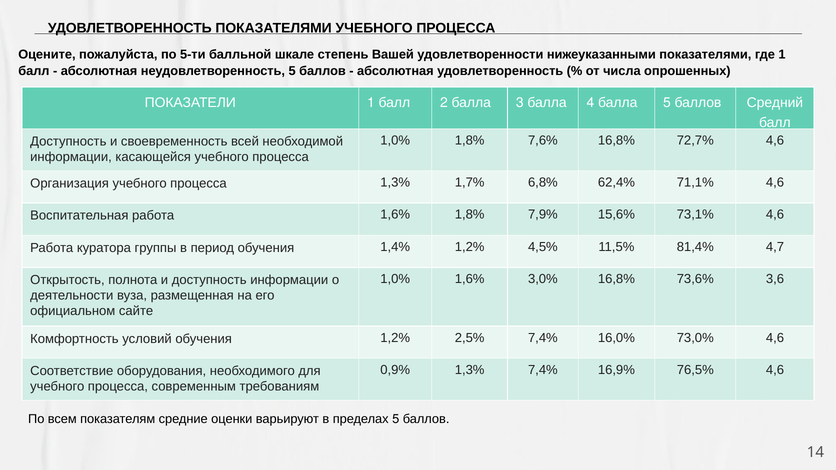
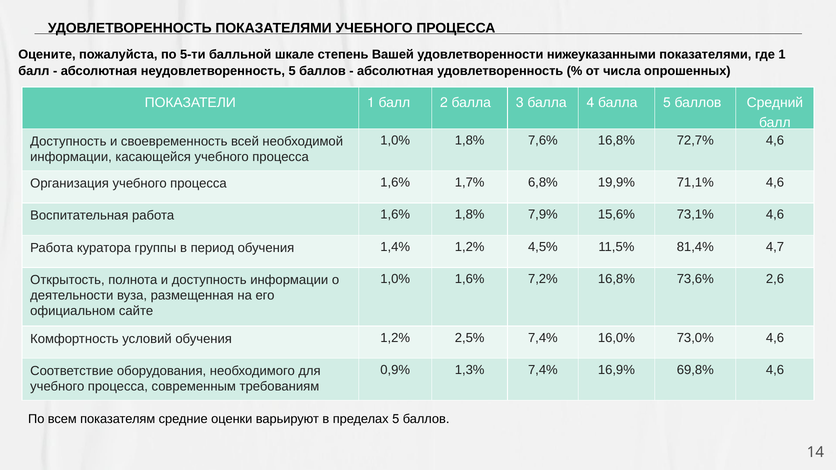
процесса 1,3%: 1,3% -> 1,6% (395, 182)
62,4%: 62,4% -> 19,9% (616, 182)
3,0%: 3,0% -> 7,2% (543, 279)
3,6: 3,6 -> 2,6 (775, 279)
76,5%: 76,5% -> 69,8% (695, 370)
